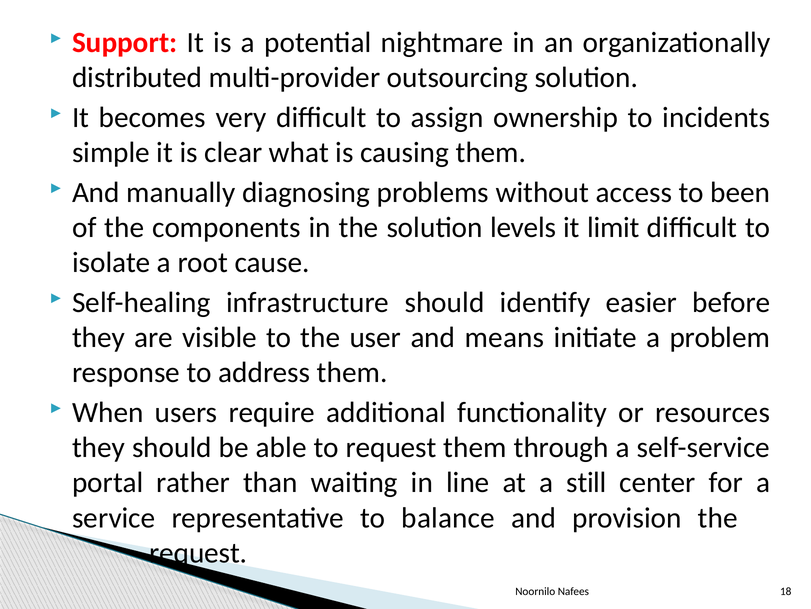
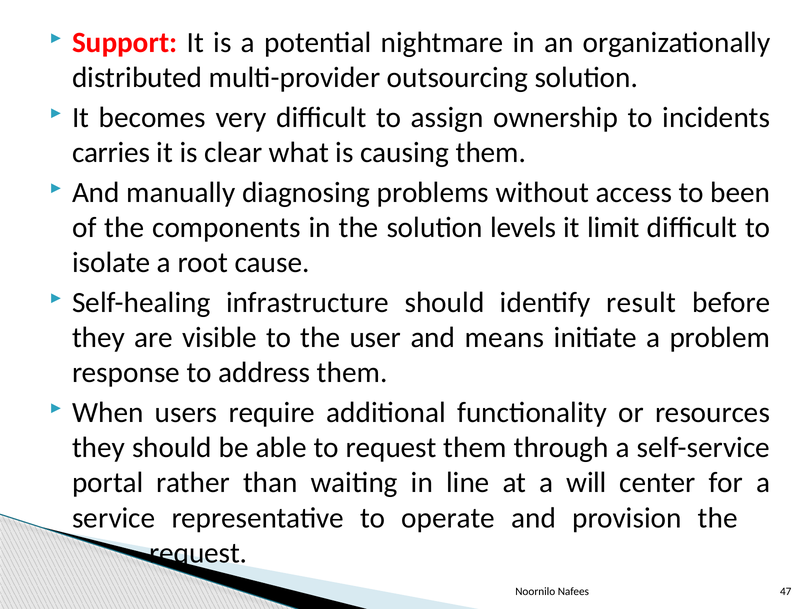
simple: simple -> carries (111, 152)
easier: easier -> result (641, 302)
still: still -> will (587, 482)
balance: balance -> operate (448, 517)
18: 18 -> 47 (786, 591)
